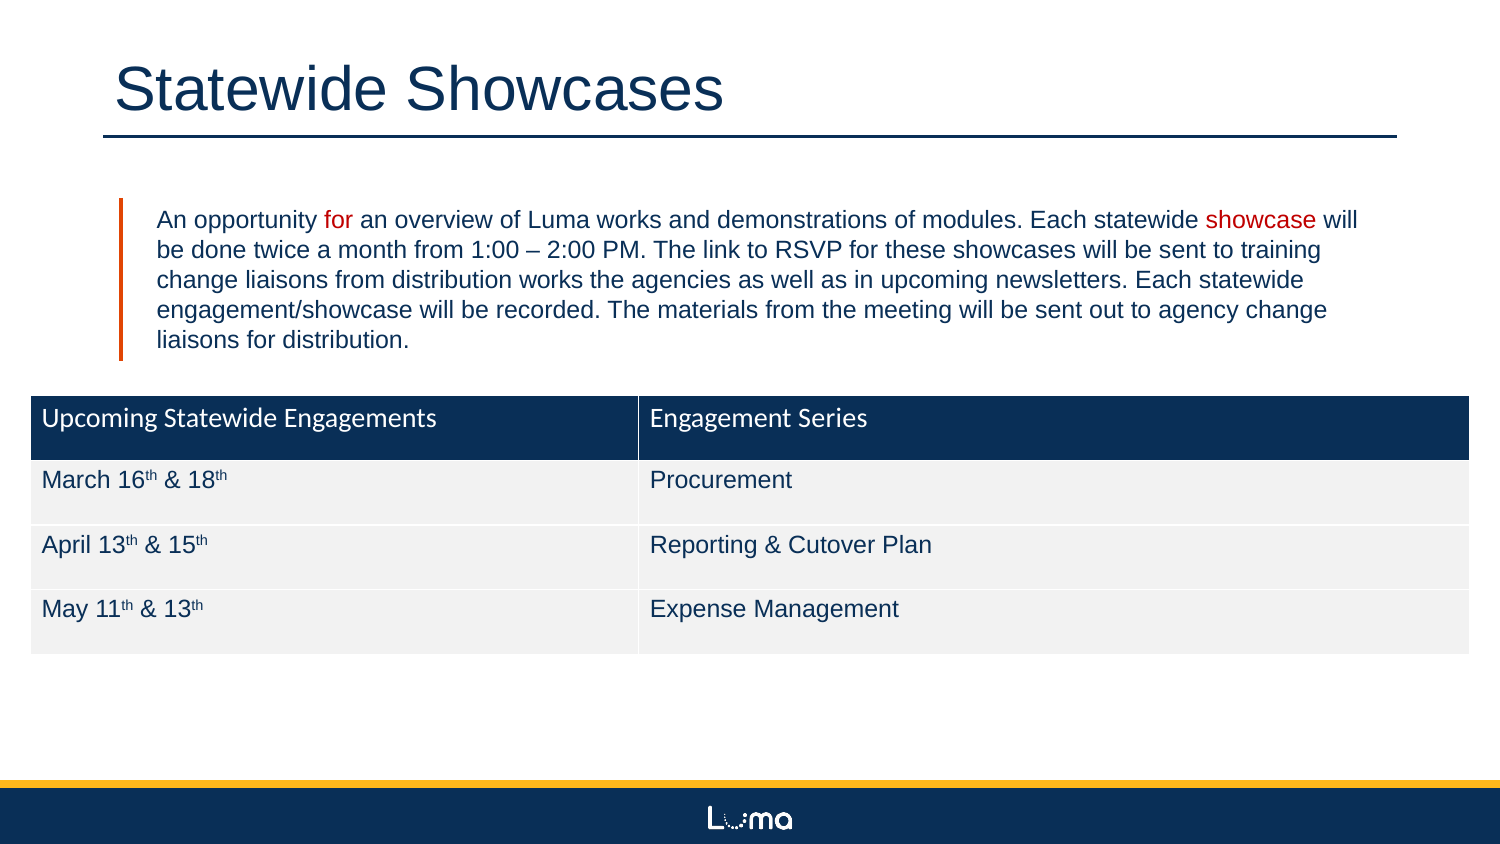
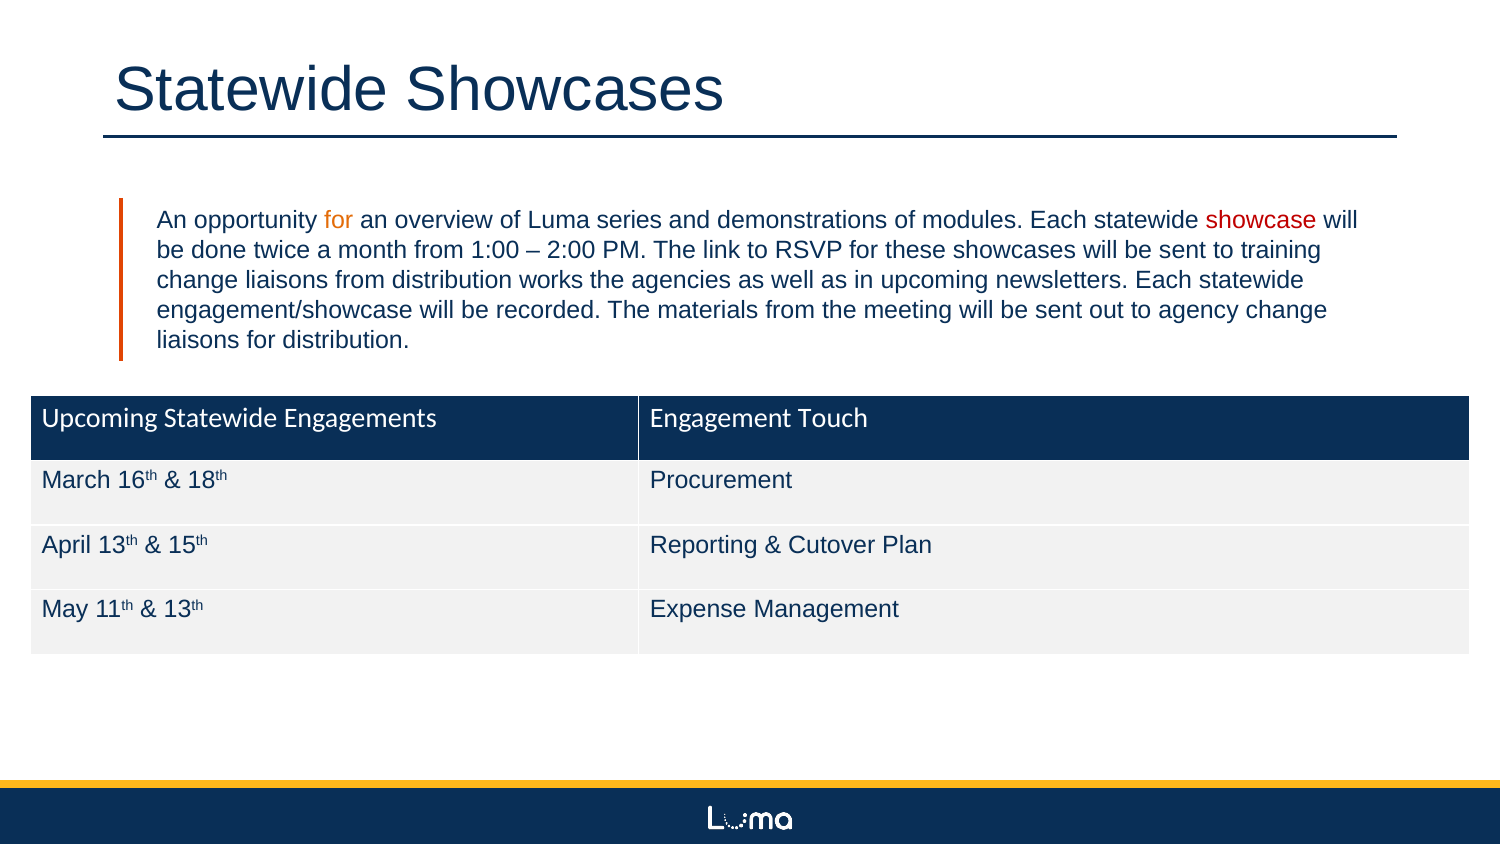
for colour: red -> orange (339, 220)
Luma works: works -> series (629, 220)
Series: Series -> Touch (833, 419)
